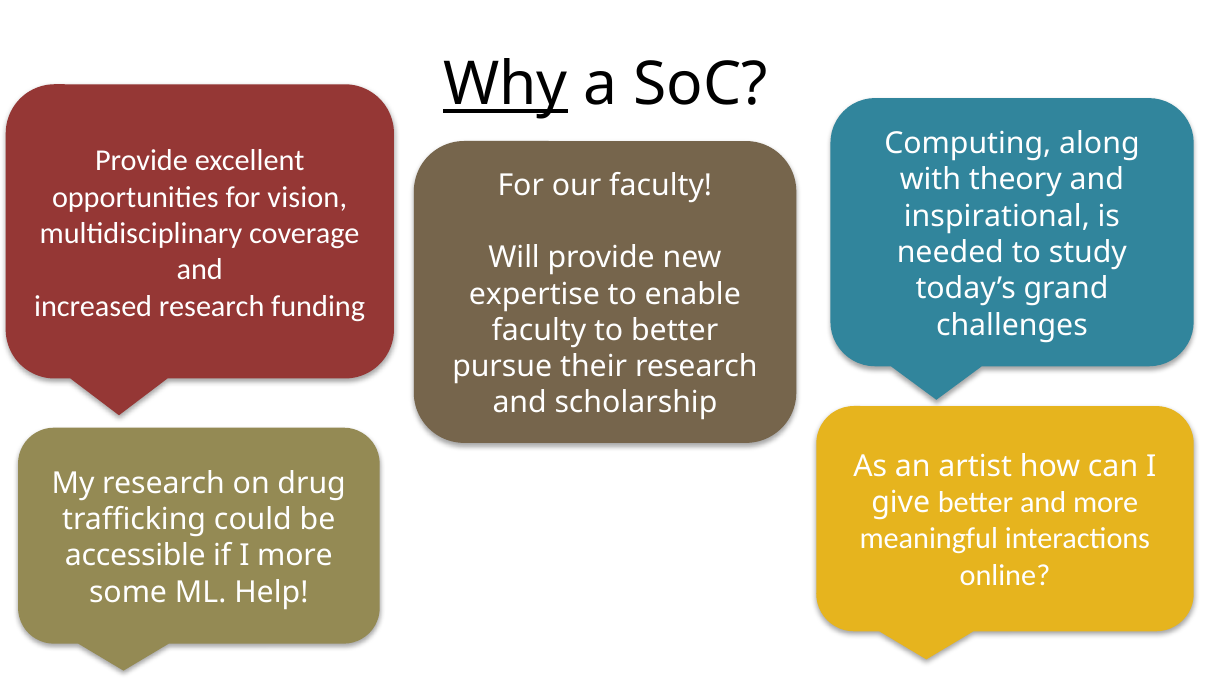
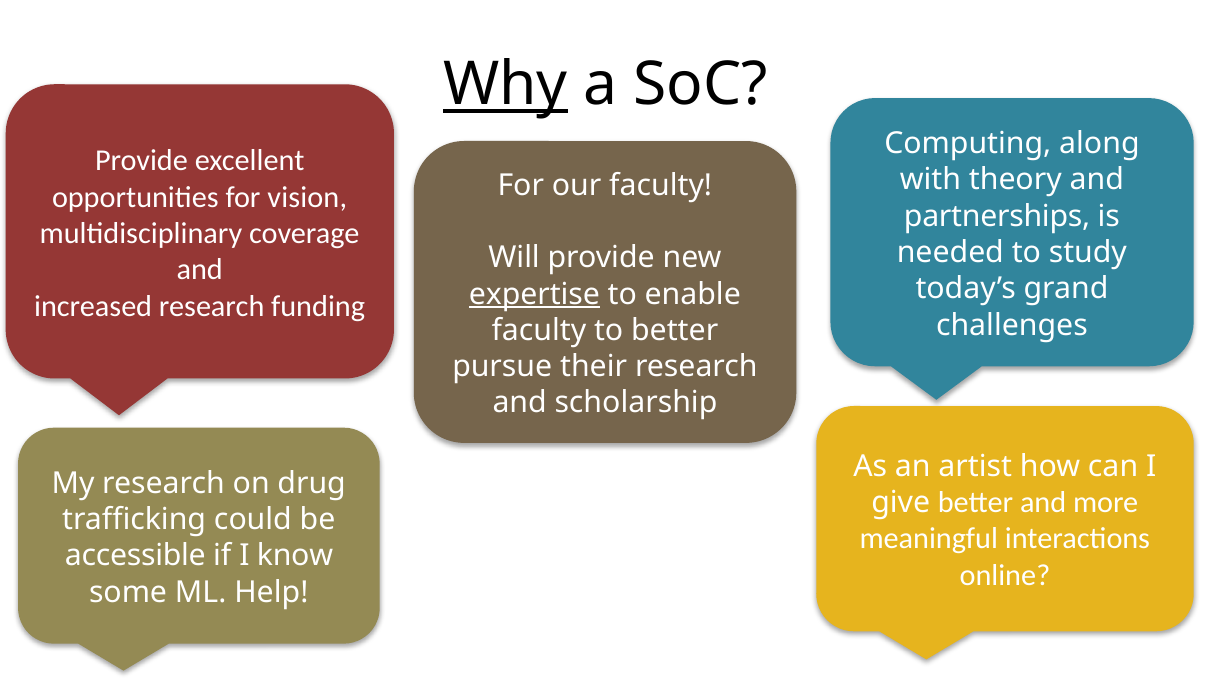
inspirational: inspirational -> partnerships (997, 216)
expertise underline: none -> present (534, 294)
I more: more -> know (295, 556)
